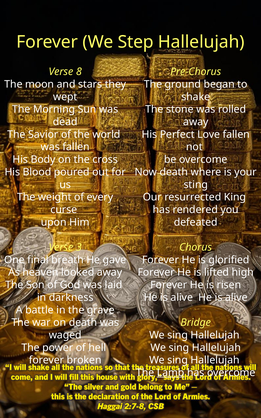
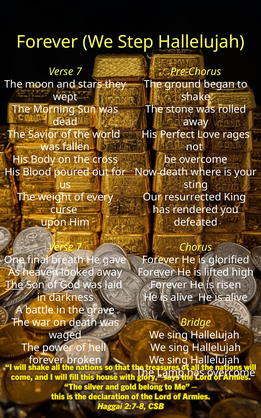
8: 8 -> 7 (79, 72)
Love fallen: fallen -> rages (236, 134)
3: 3 -> 7 (79, 247)
The underline: none -> present (14, 285)
